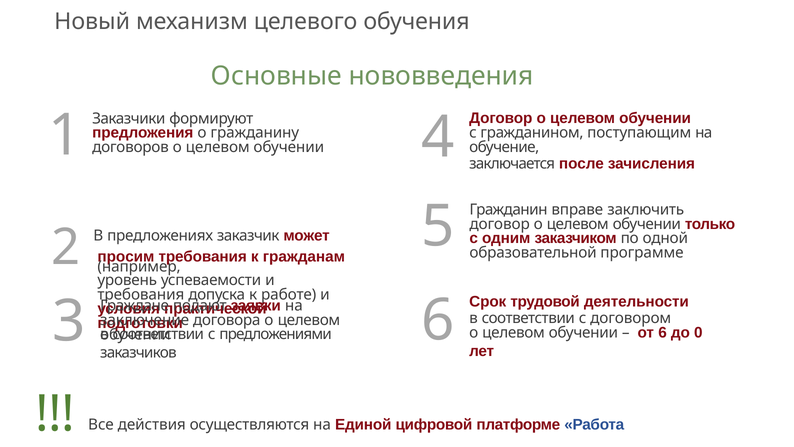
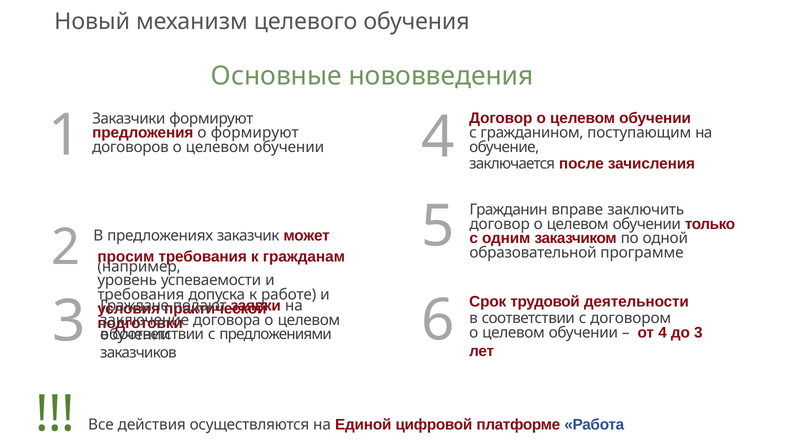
о гражданину: гражданину -> формируют (255, 133)
от 6: 6 -> 4 (663, 333)
до 0: 0 -> 3 (698, 333)
